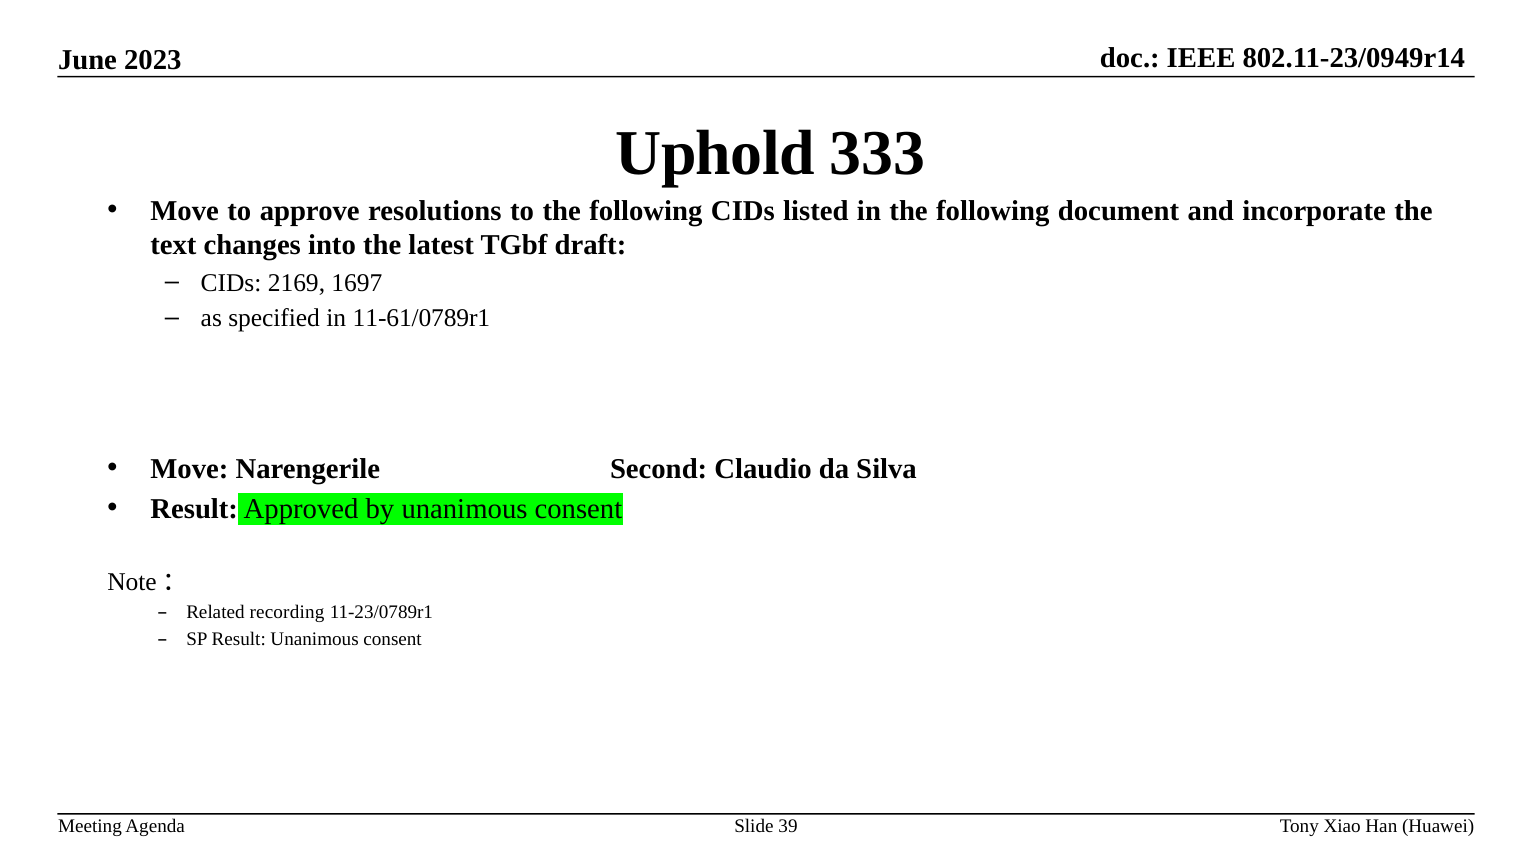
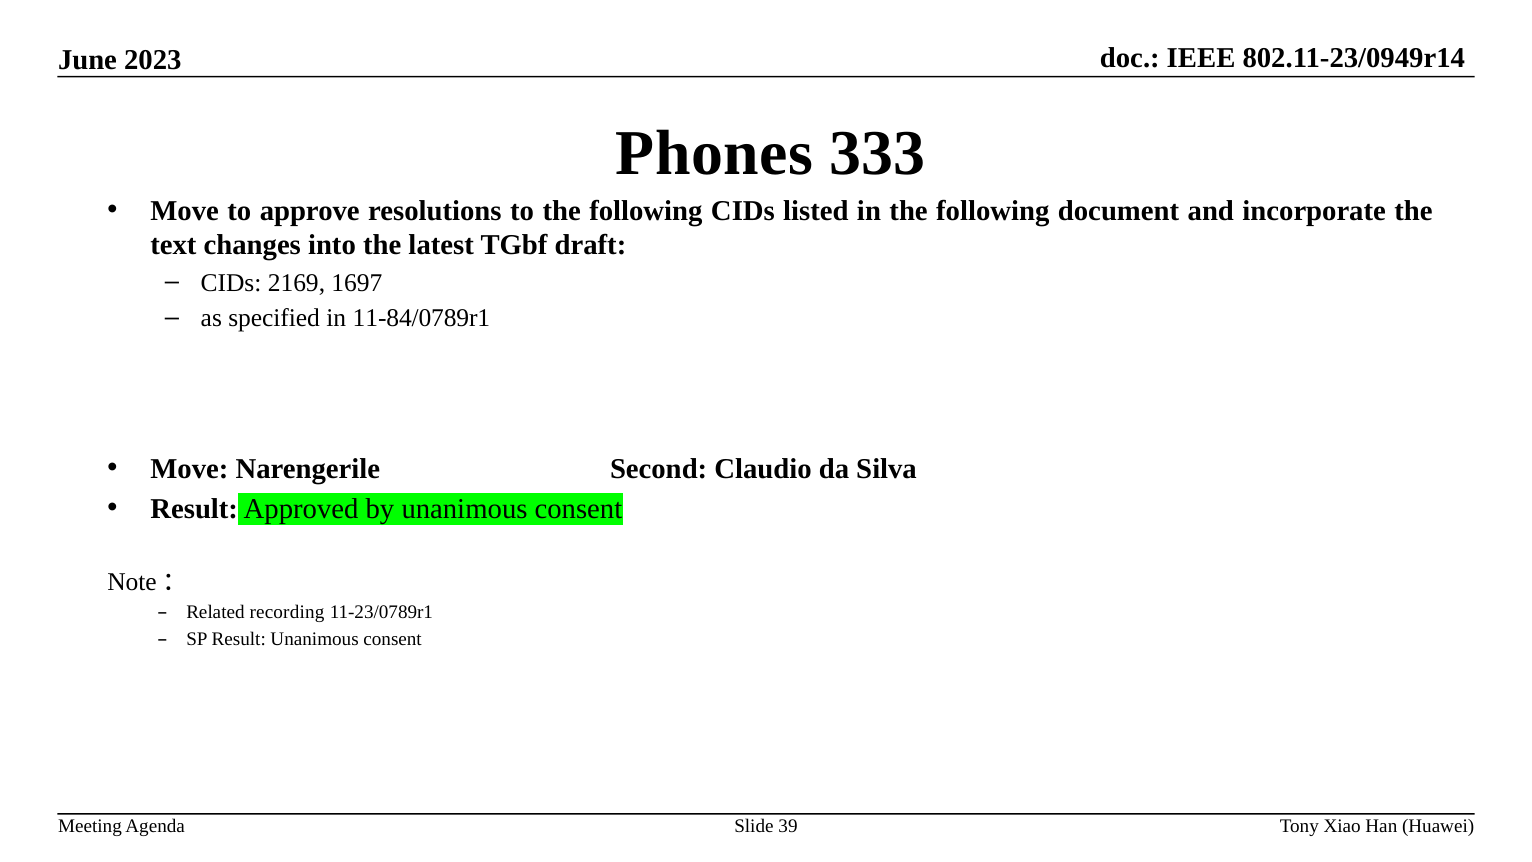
Uphold: Uphold -> Phones (715, 154)
11-61/0789r1: 11-61/0789r1 -> 11-84/0789r1 (421, 318)
